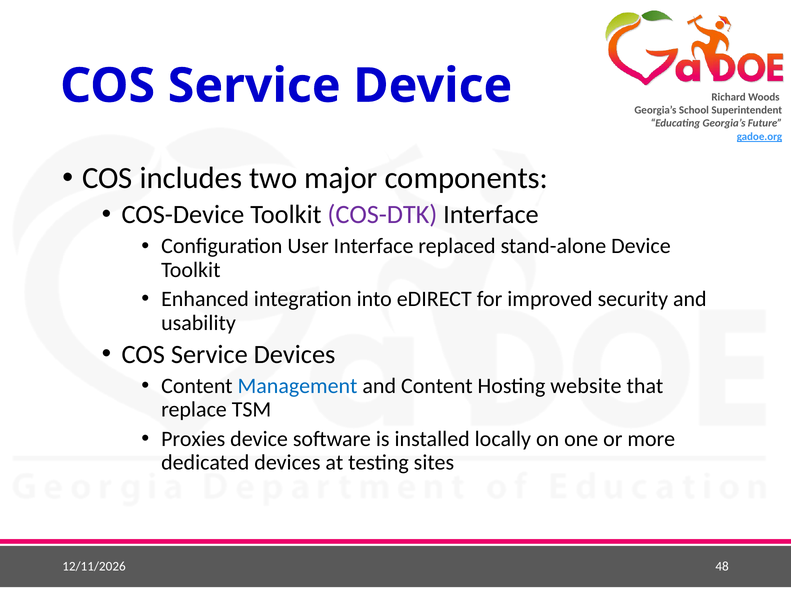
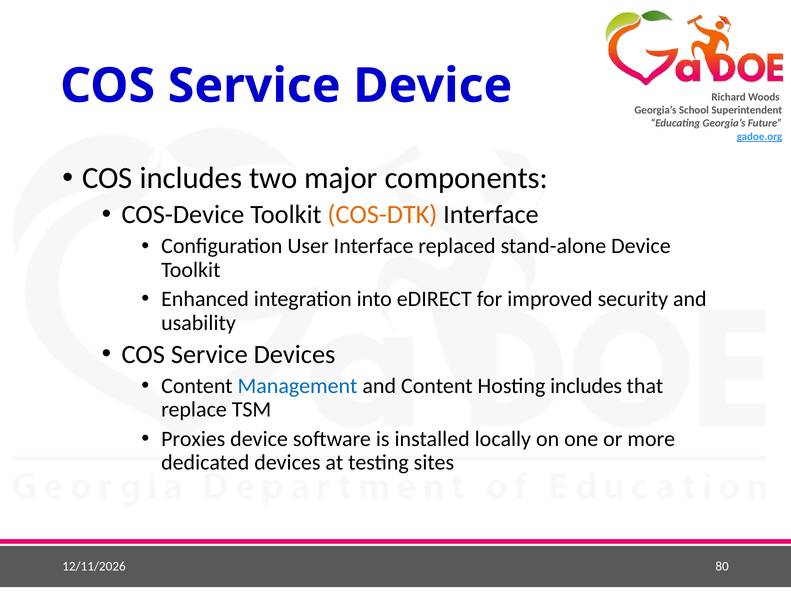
COS-DTK colour: purple -> orange (382, 215)
Hosting website: website -> includes (586, 386)
48: 48 -> 80 (722, 566)
